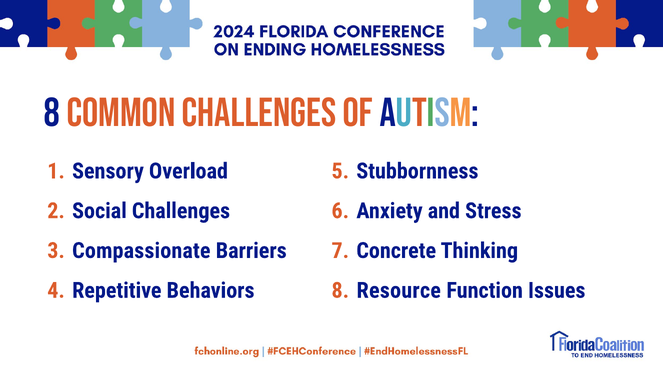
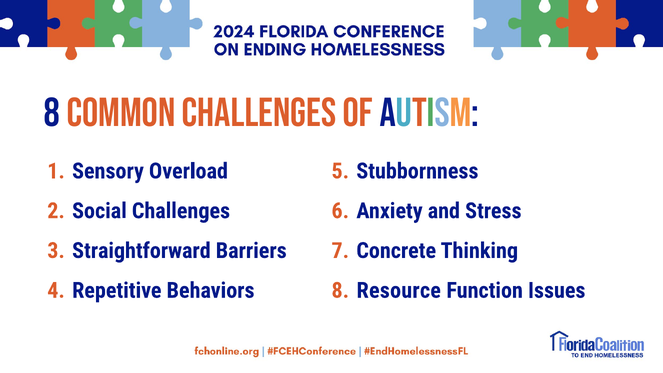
Compassionate: Compassionate -> Straightforward (141, 251)
